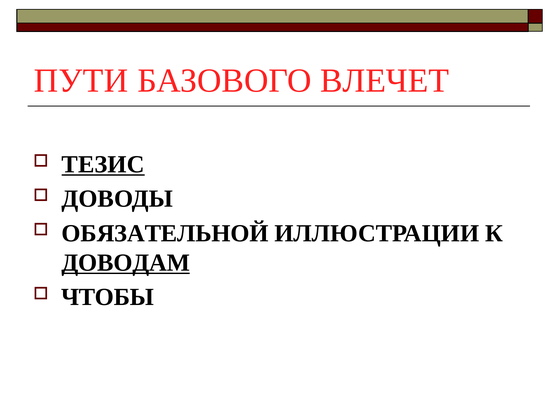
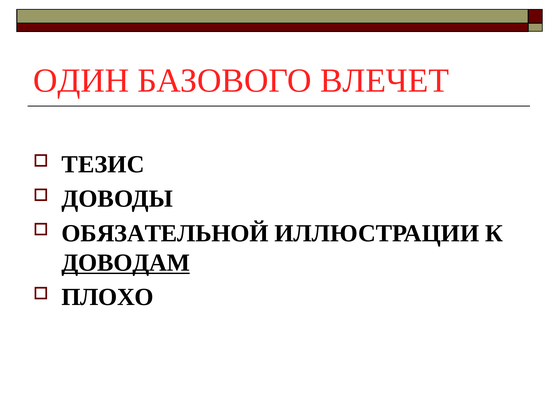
ПУТИ: ПУТИ -> ОДИН (81, 81)
ТЕЗИС underline: present -> none (103, 164)
ЧТОБЫ: ЧТОБЫ -> ПЛОХО (108, 297)
